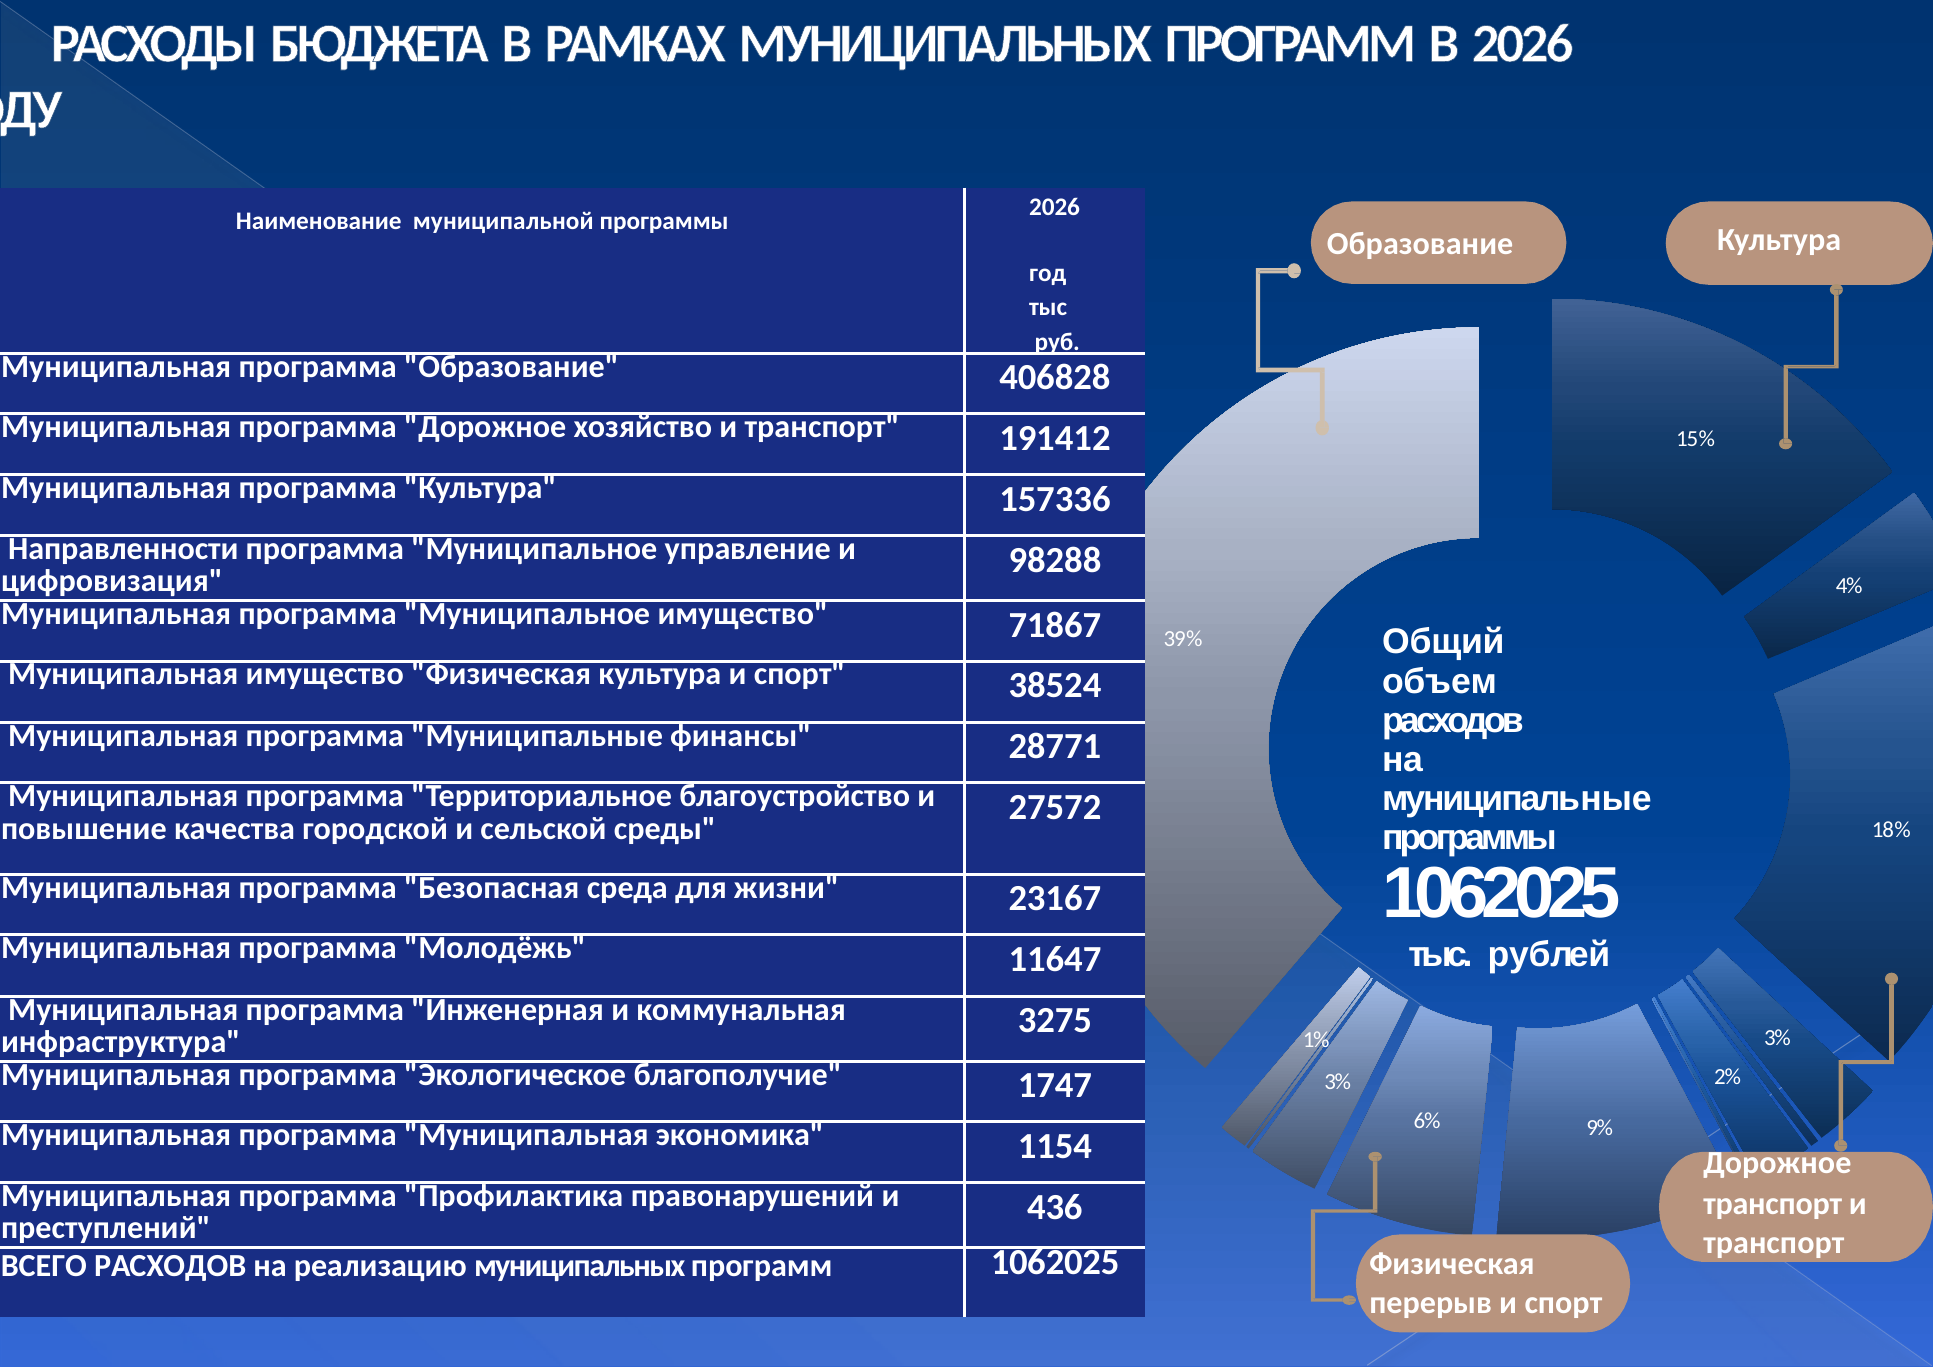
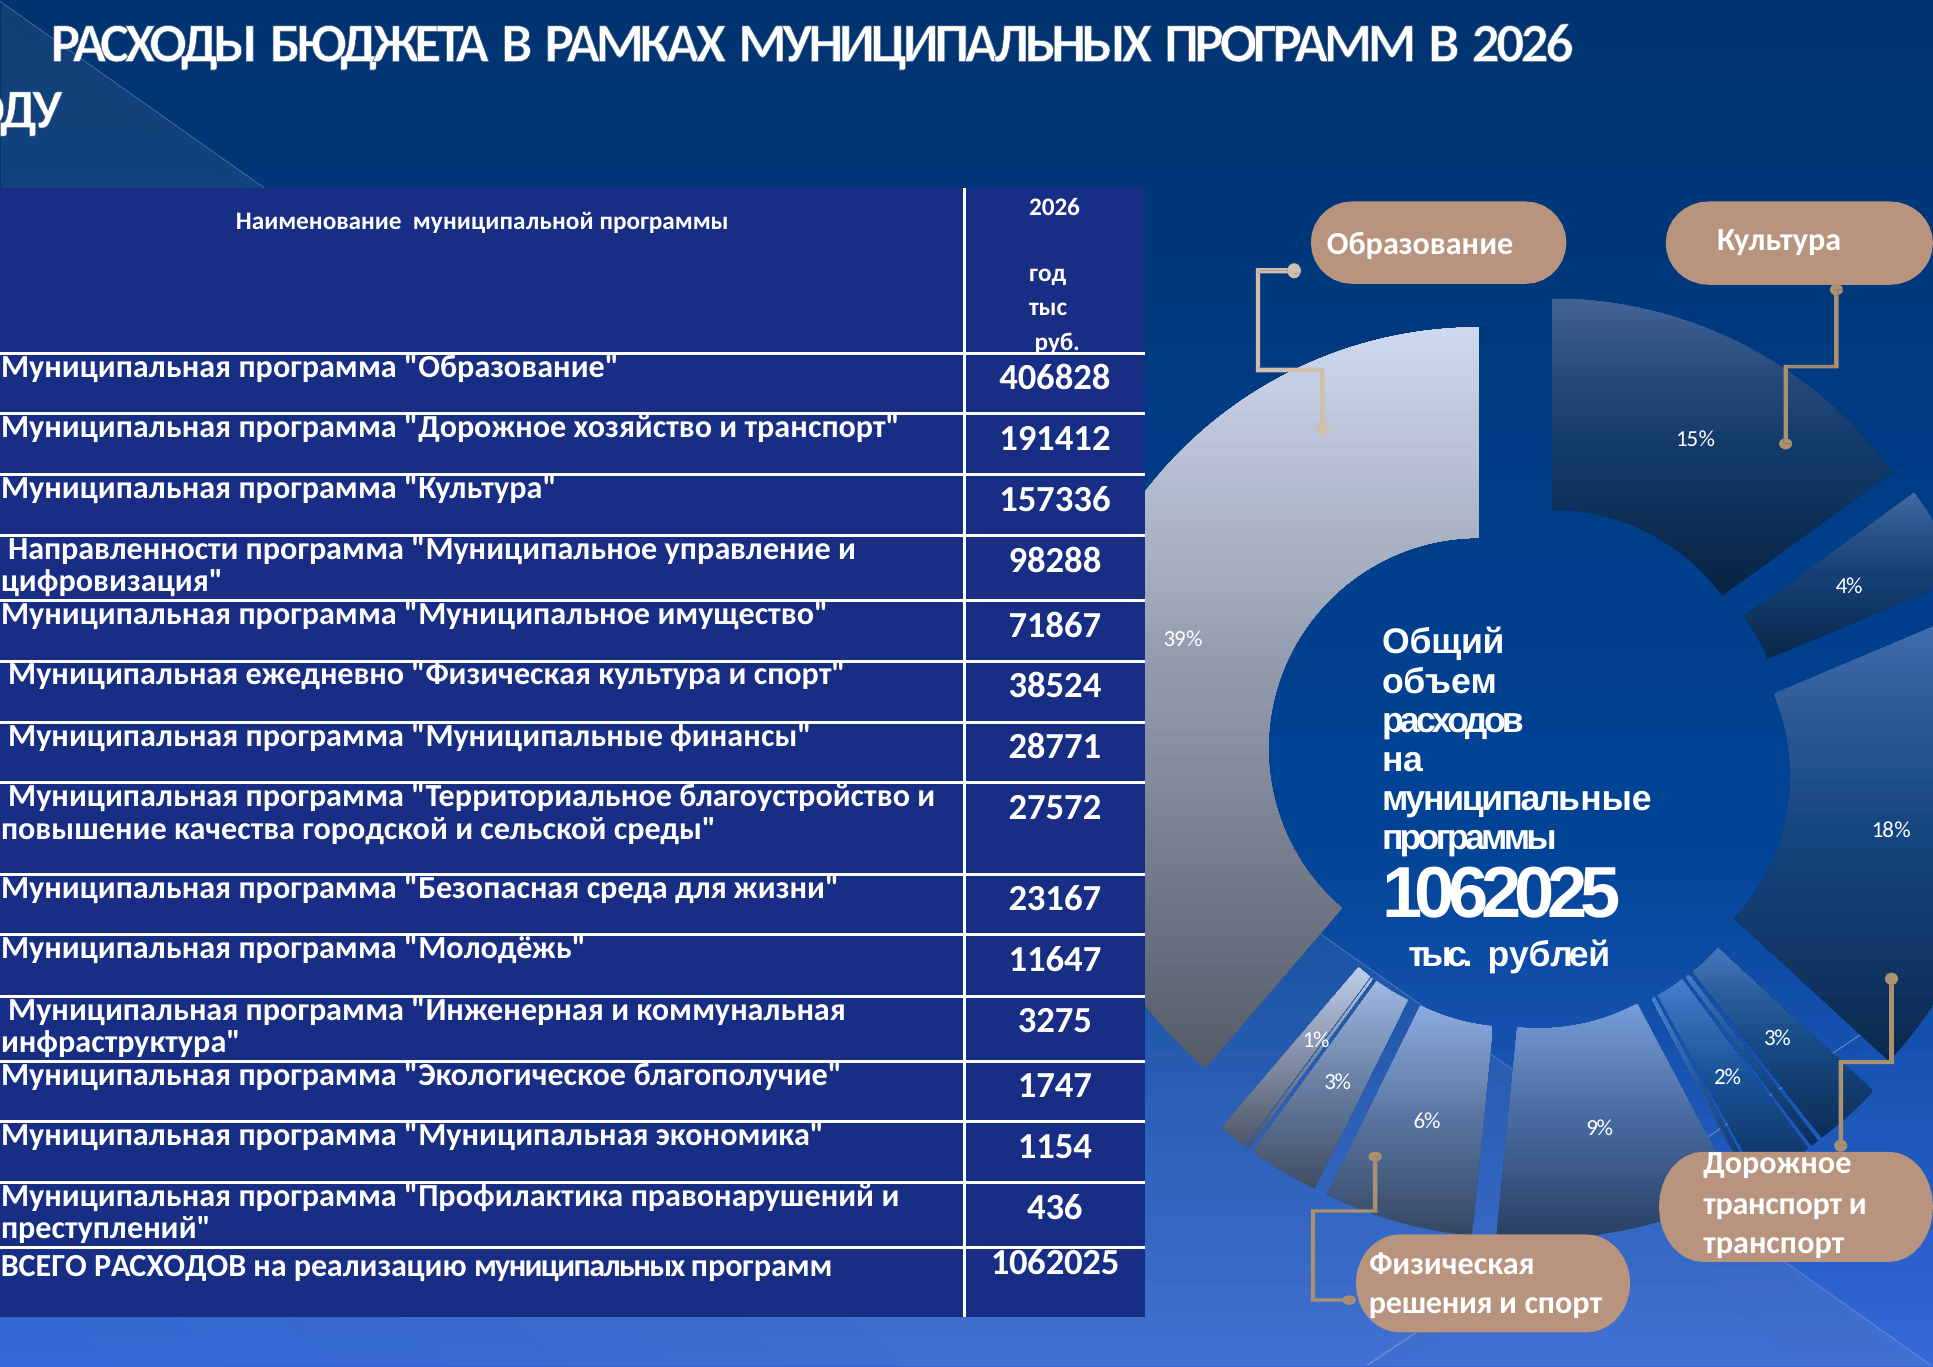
Муниципальная имущество: имущество -> ежедневно (325, 674)
перерыв: перерыв -> решения (1431, 1303)
